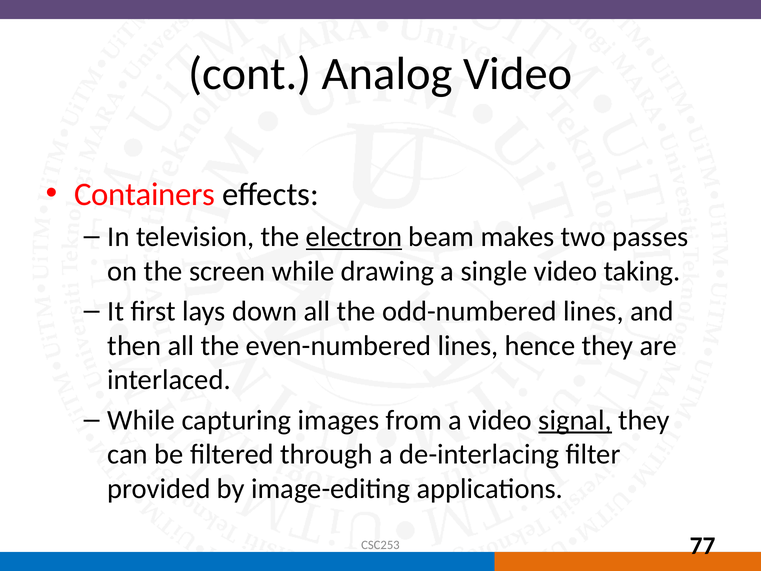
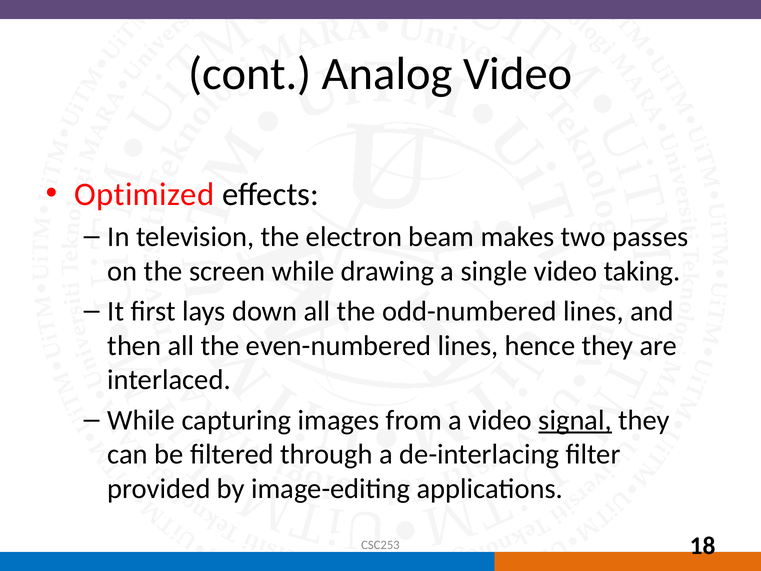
Containers: Containers -> Optimized (144, 194)
electron underline: present -> none (354, 237)
77: 77 -> 18 (703, 546)
